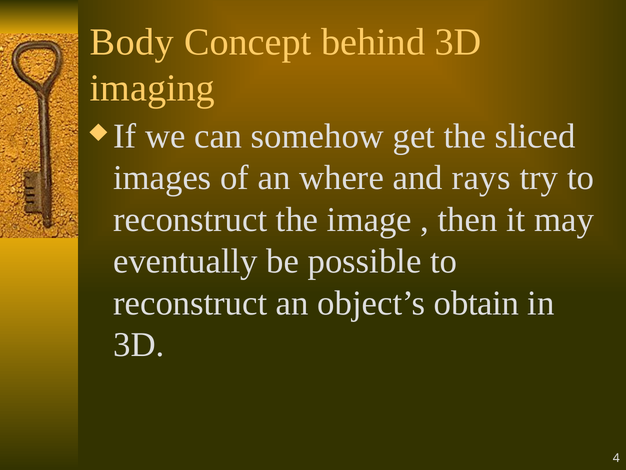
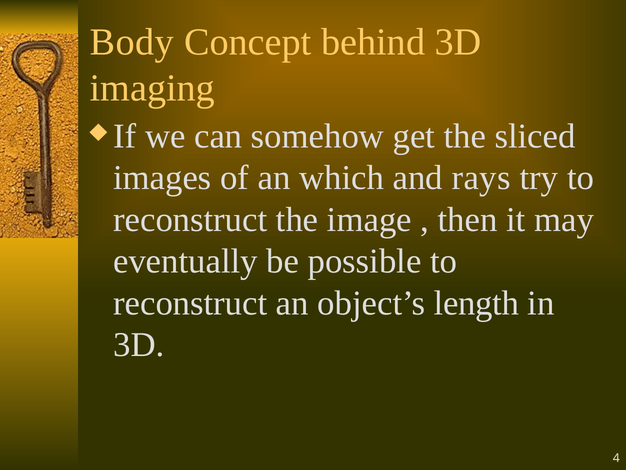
where: where -> which (342, 178)
obtain: obtain -> length (477, 303)
